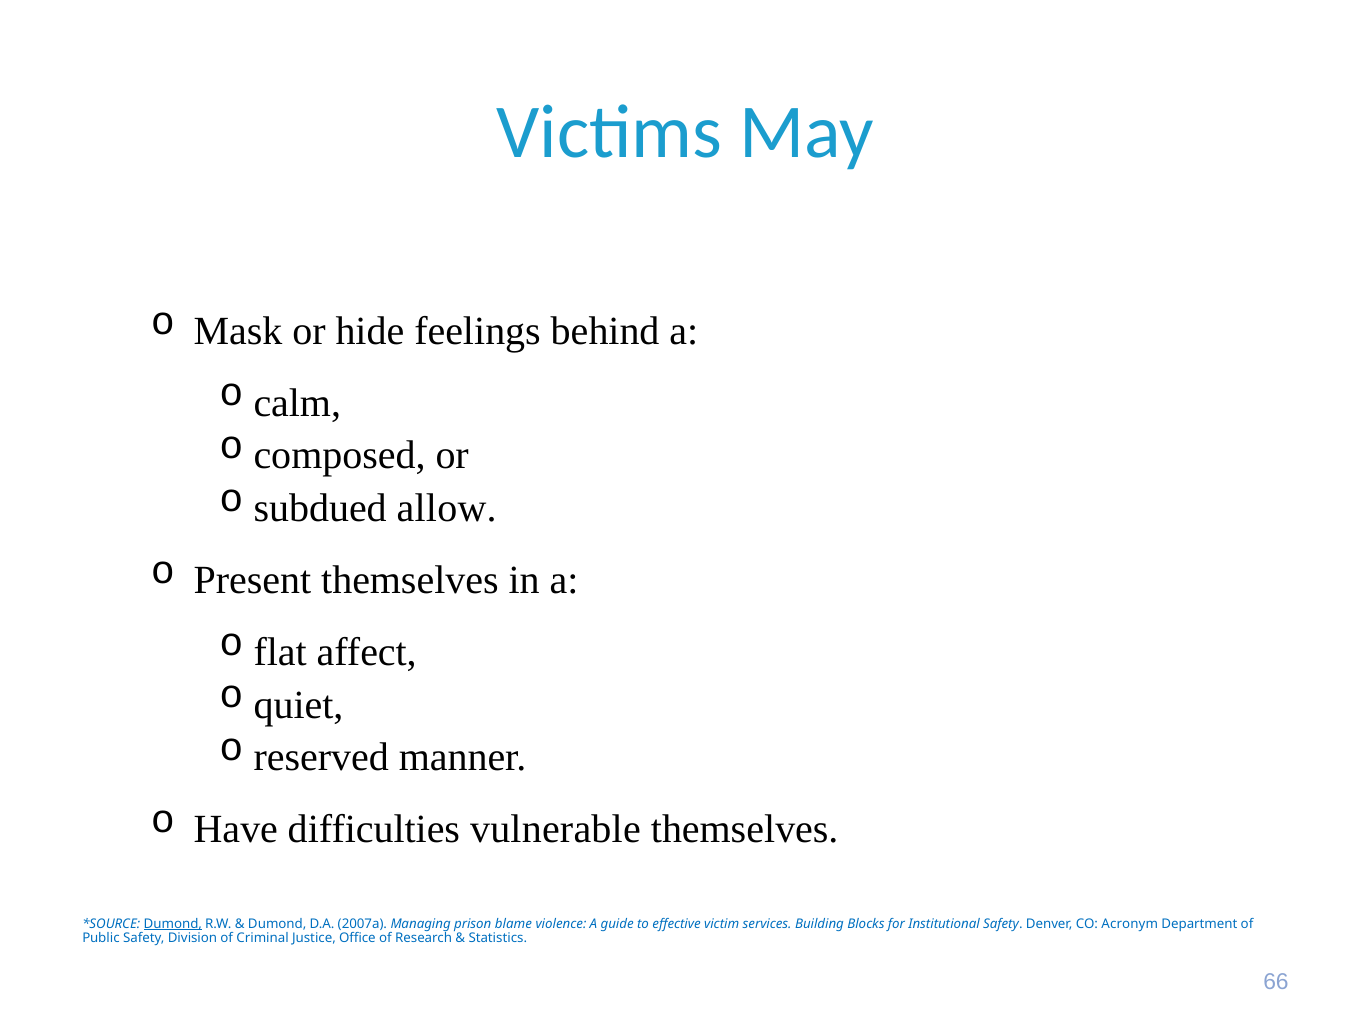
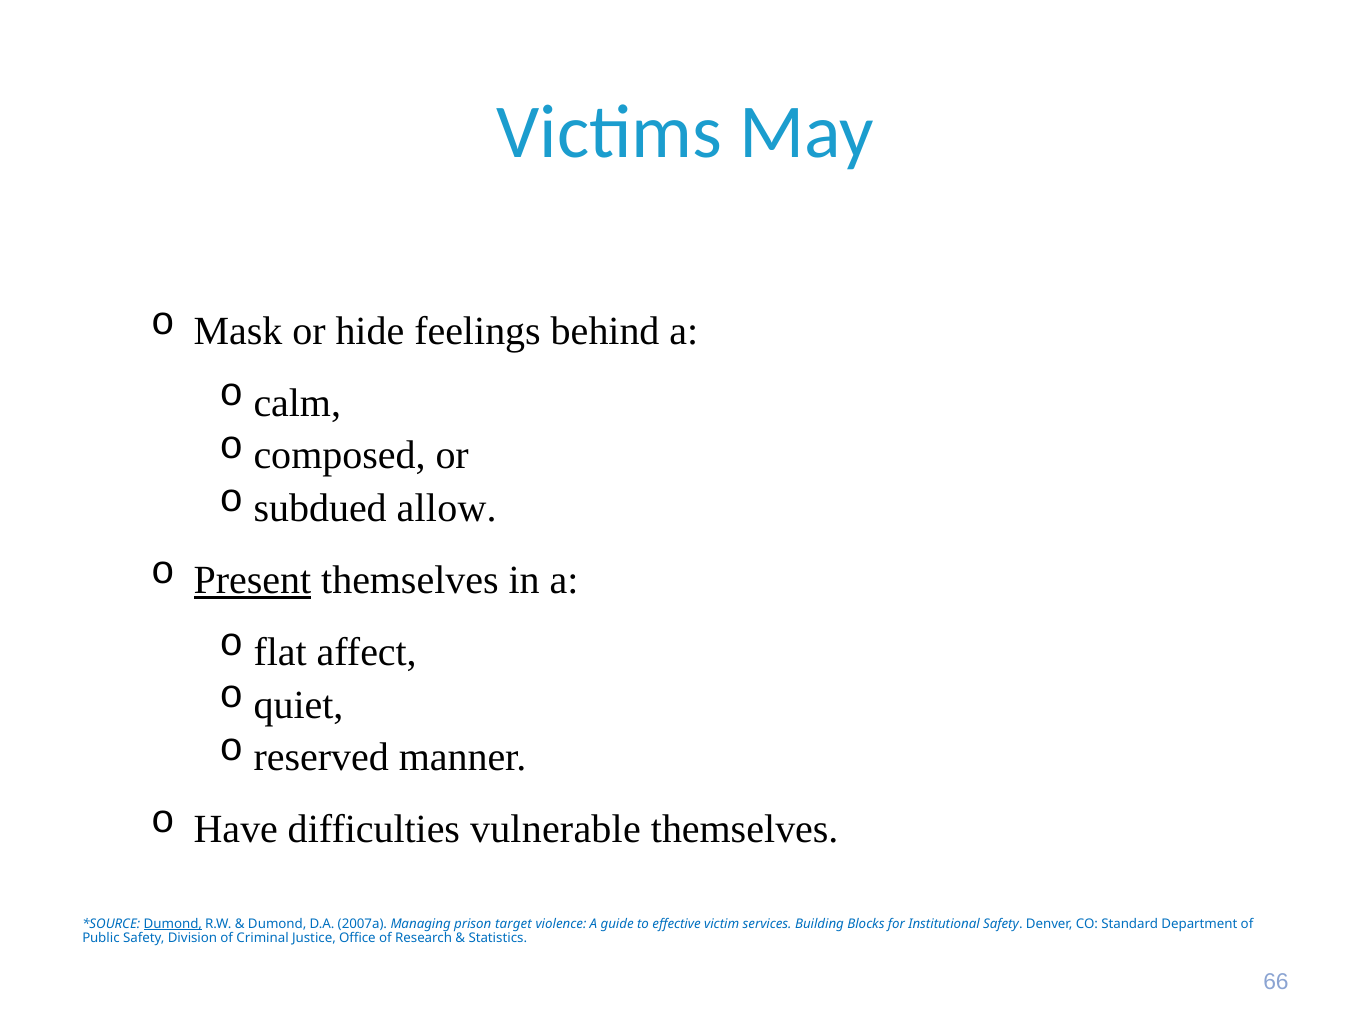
Present underline: none -> present (252, 580)
blame: blame -> target (513, 924)
Acronym: Acronym -> Standard (1130, 924)
